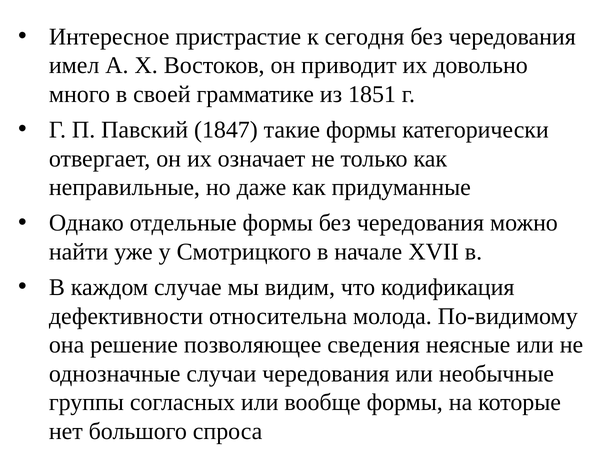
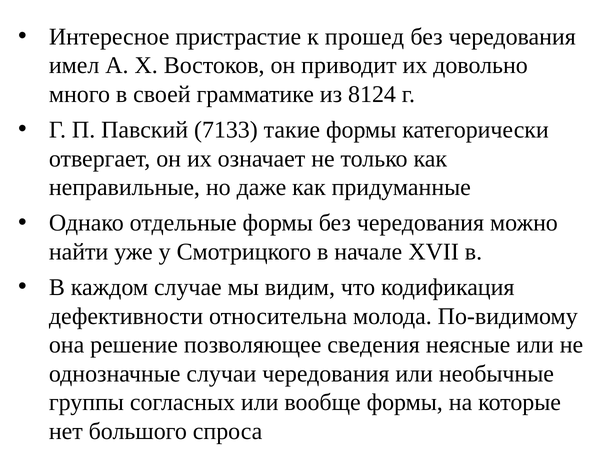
сегодня: сегодня -> прошед (364, 37)
1851: 1851 -> 8124 (372, 94)
1847: 1847 -> 7133 (226, 130)
